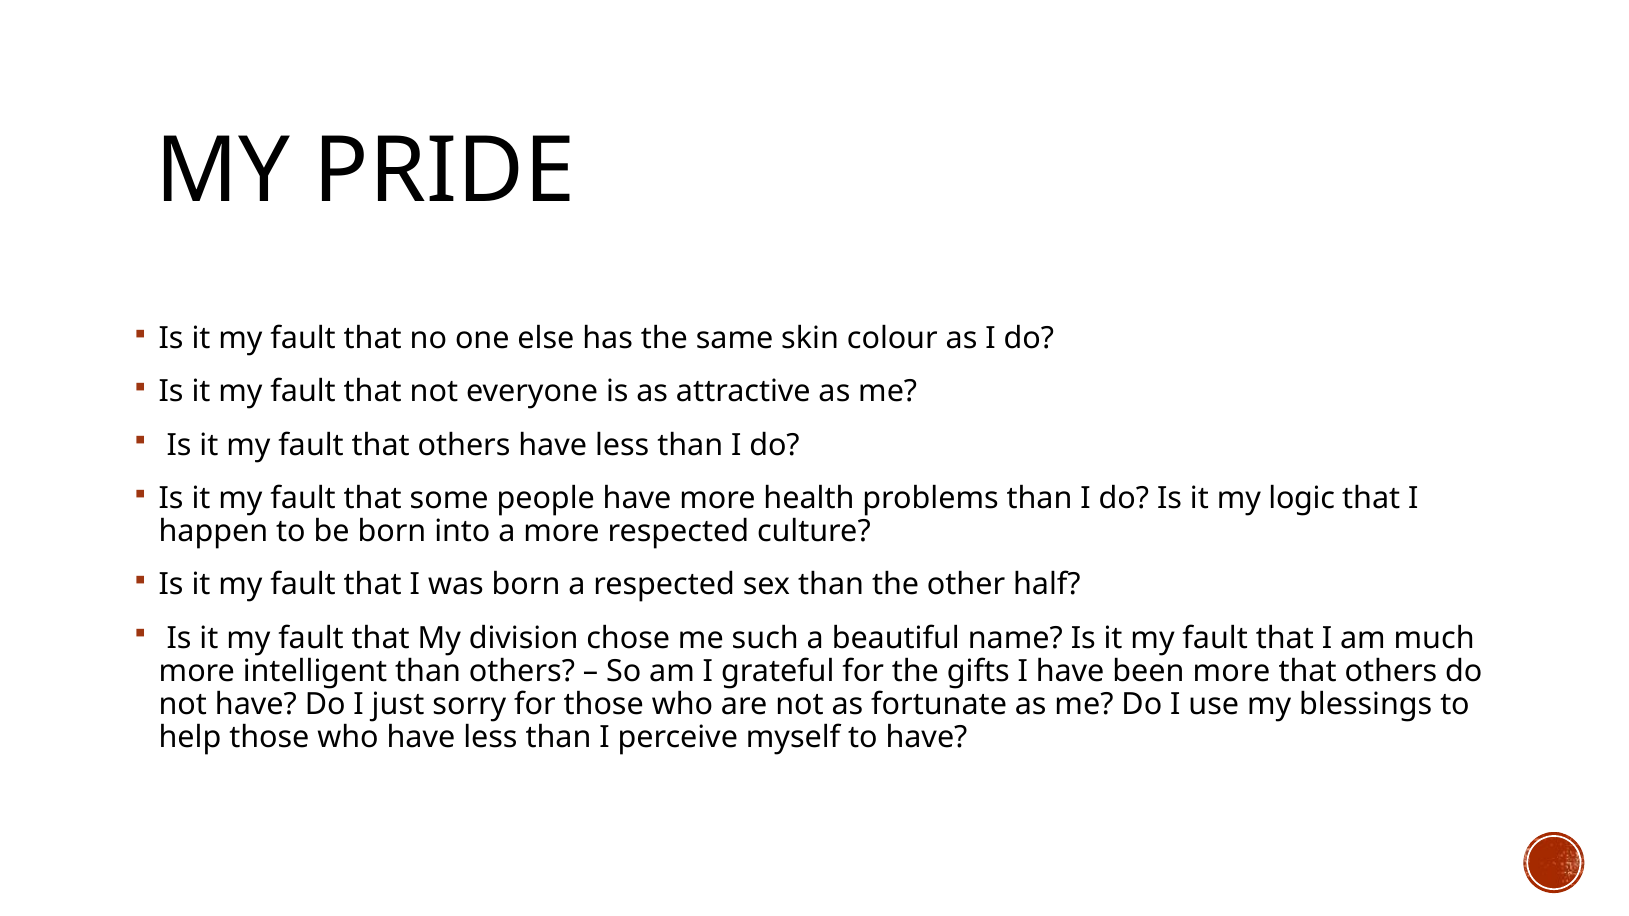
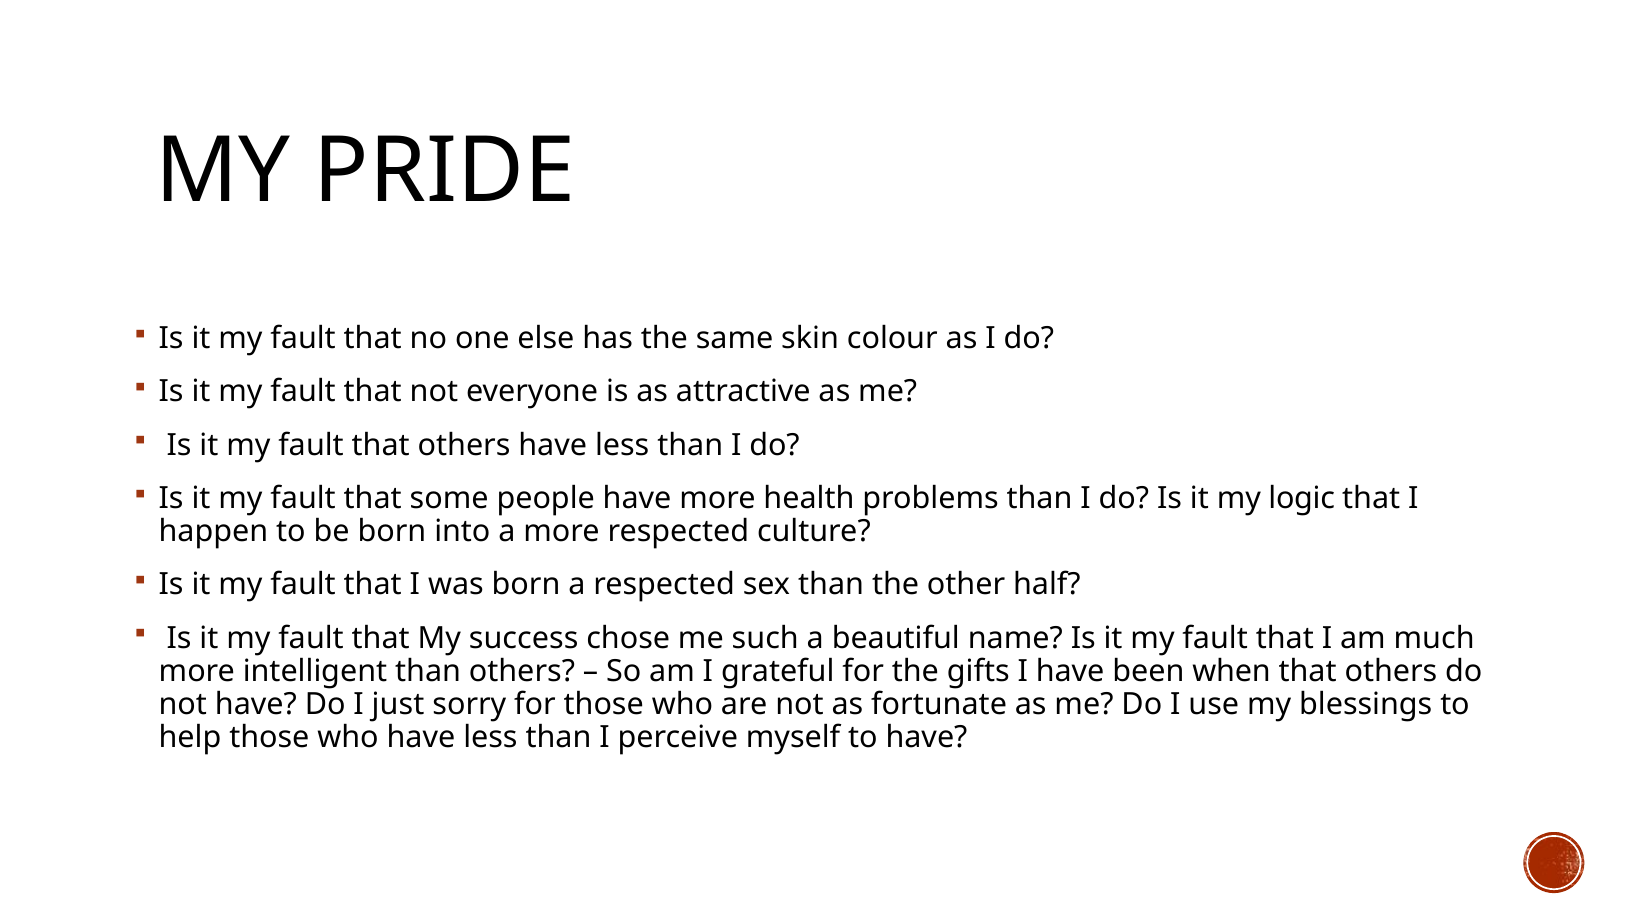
division: division -> success (524, 638)
been more: more -> when (1232, 671)
